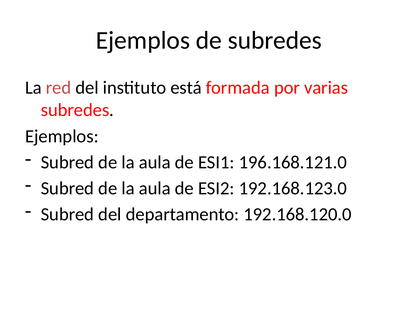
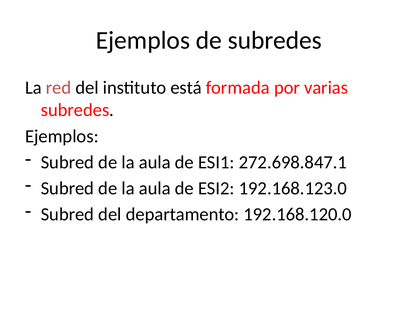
196.168.121.0: 196.168.121.0 -> 272.698.847.1 (293, 162)
